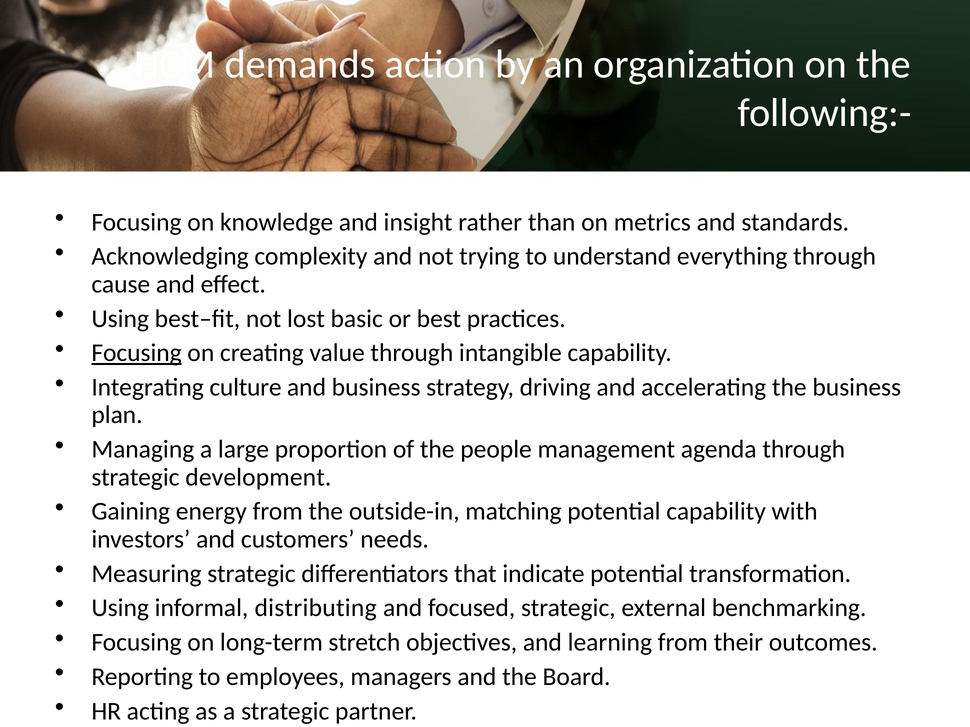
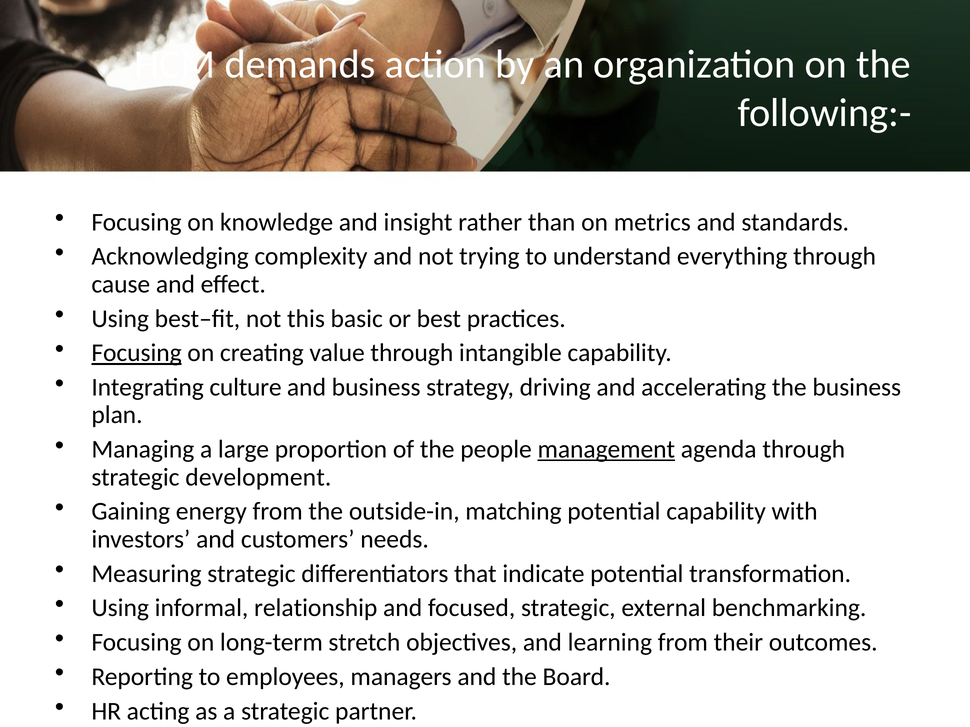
lost: lost -> this (306, 319)
management underline: none -> present (606, 450)
distributing: distributing -> relationship (316, 608)
